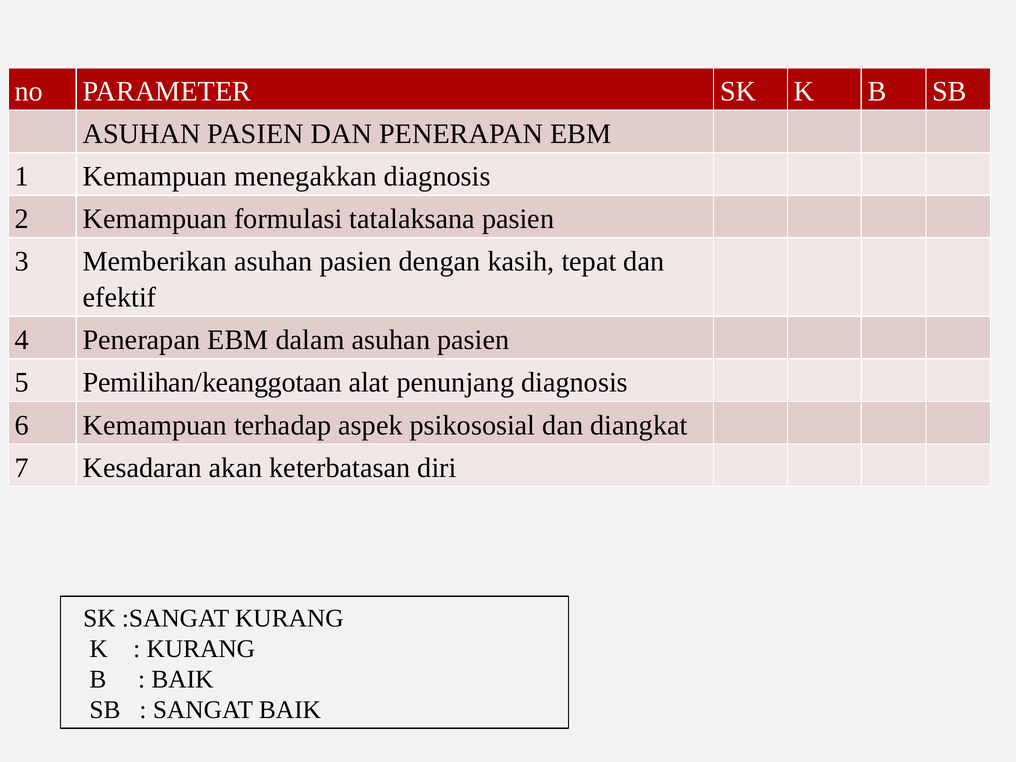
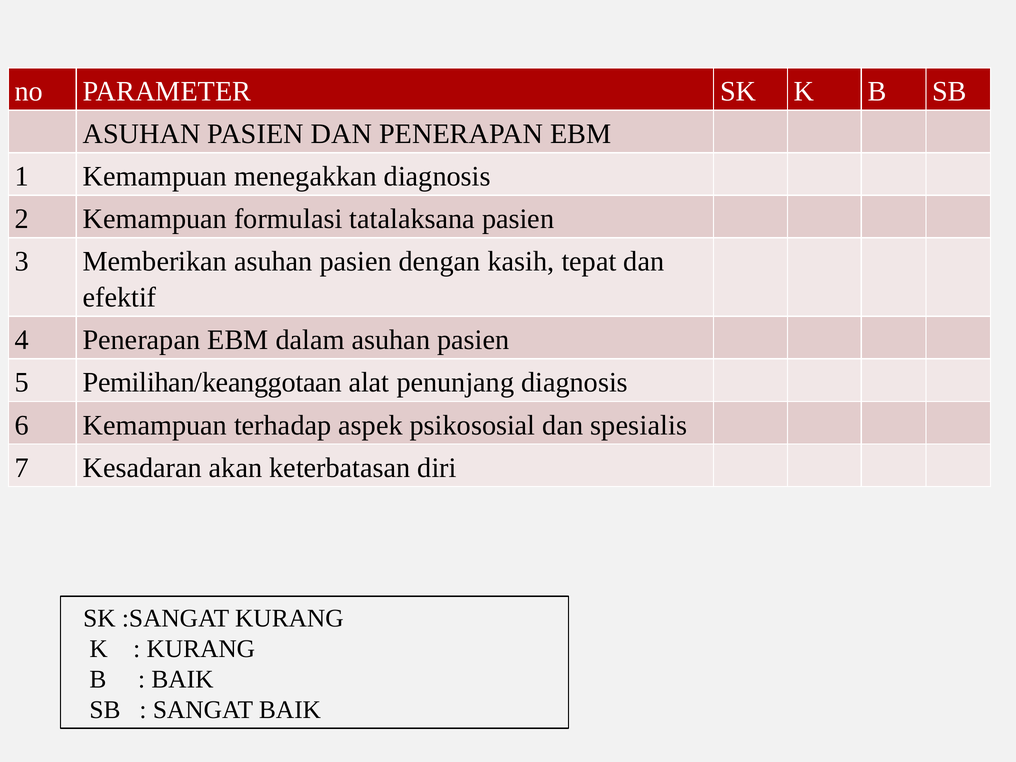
diangkat: diangkat -> spesialis (639, 425)
